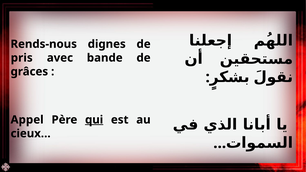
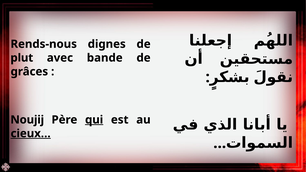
pris: pris -> plut (22, 58)
Appel: Appel -> Noujij (27, 120)
cieux… underline: none -> present (31, 134)
